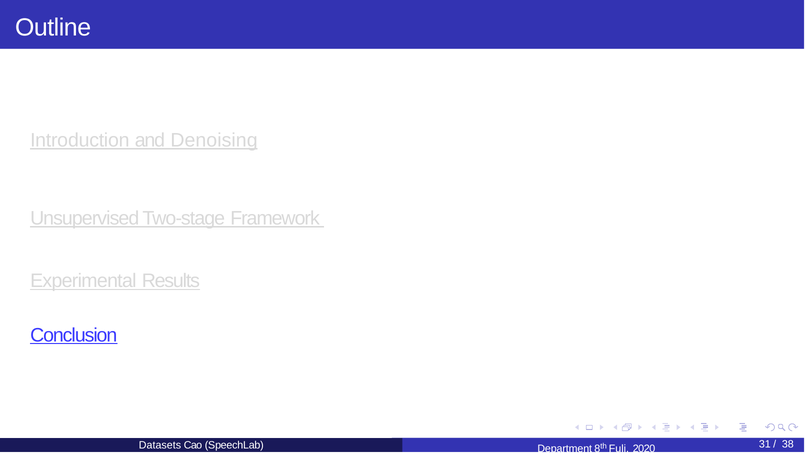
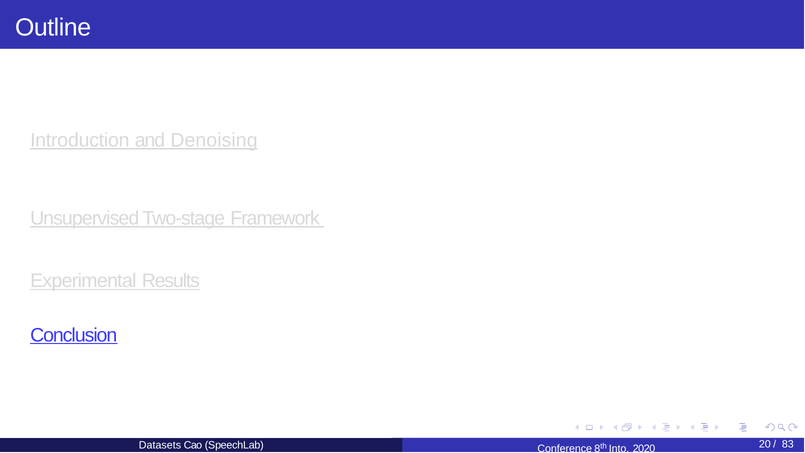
31: 31 -> 20 (765, 444)
38: 38 -> 83 (788, 444)
Department: Department -> Conference (565, 449)
Fuli: Fuli -> Into (619, 449)
